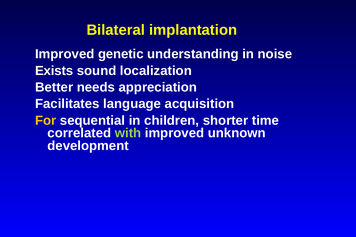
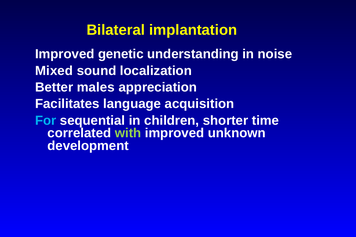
Exists: Exists -> Mixed (54, 71)
needs: needs -> males (96, 87)
For colour: yellow -> light blue (46, 121)
